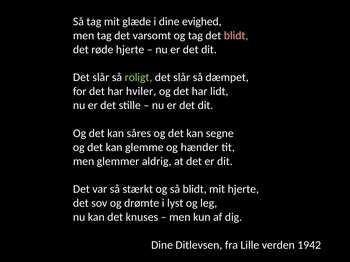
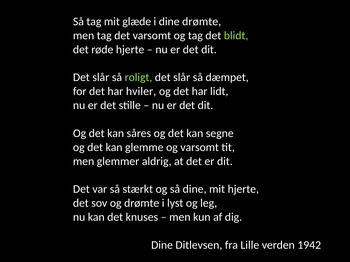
dine evighed: evighed -> drømte (202, 22)
blidt colour: pink -> light green (236, 36)
og hænder: hænder -> varsomt (200, 148)
så blidt: blidt -> dine (195, 190)
